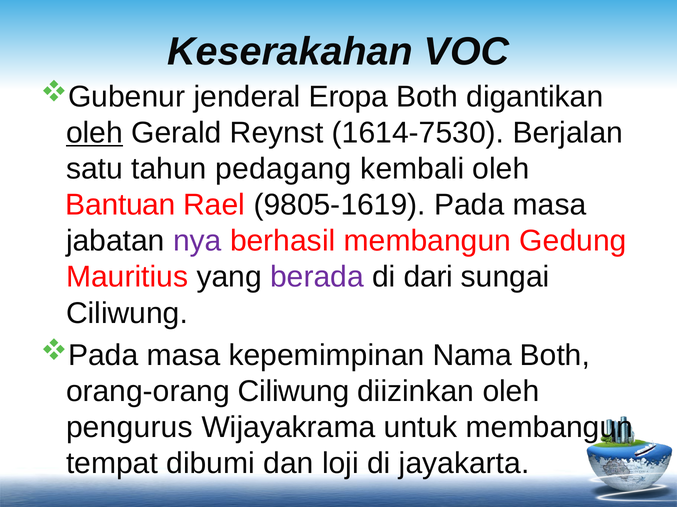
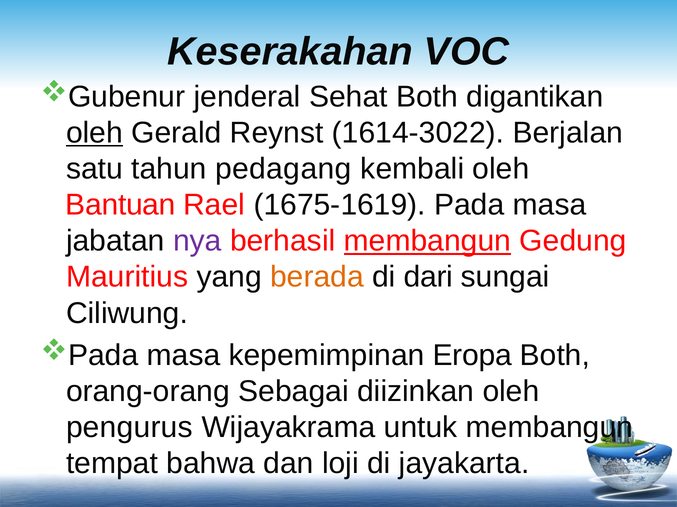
Eropa: Eropa -> Sehat (348, 97)
1614-7530: 1614-7530 -> 1614-3022 (418, 133)
9805-1619: 9805-1619 -> 1675-1619 (340, 205)
membangun underline: none -> present (427, 241)
berada colour: purple -> orange (317, 277)
Nama: Nama -> Eropa (472, 356)
orang-orang Ciliwung: Ciliwung -> Sebagai (294, 392)
dibumi: dibumi -> bahwa (211, 464)
